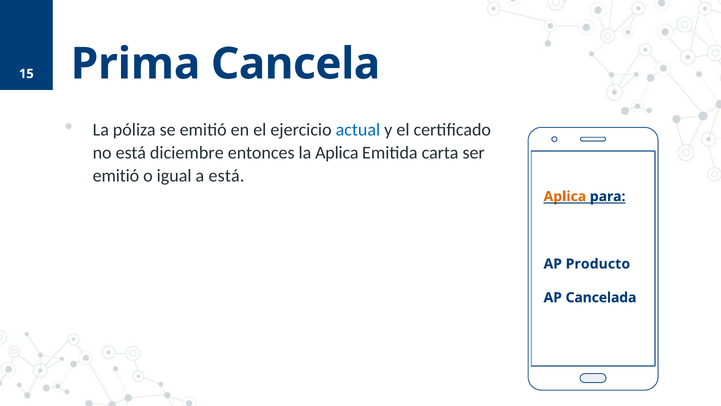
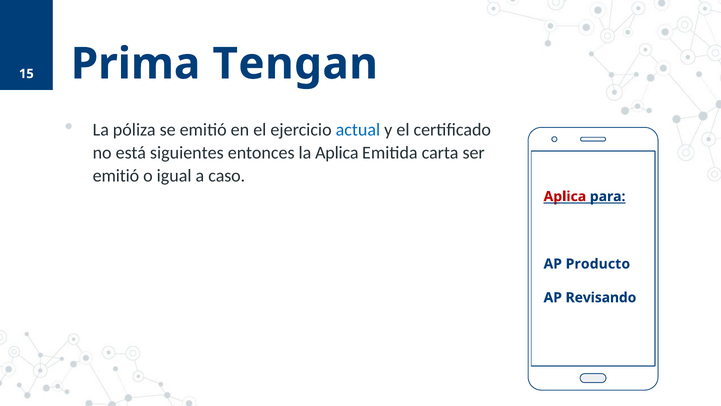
Cancela: Cancela -> Tengan (295, 64)
diciembre: diciembre -> siguientes (187, 153)
a está: está -> caso (227, 176)
Aplica colour: orange -> red (565, 196)
Cancelada: Cancelada -> Revisando (601, 297)
